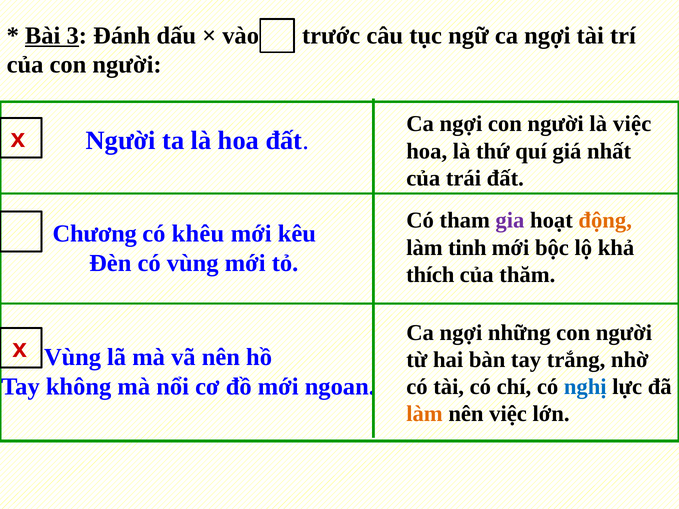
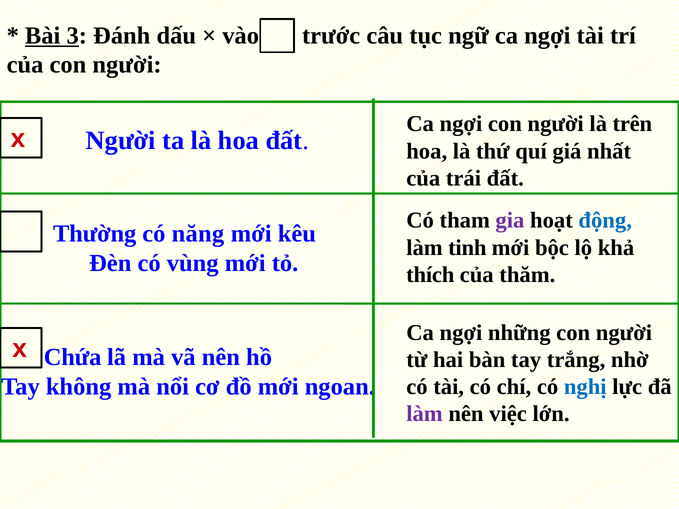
là việc: việc -> trên (632, 124)
động colour: orange -> blue (605, 221)
Chương: Chương -> Thường (95, 234)
khêu: khêu -> năng (198, 234)
Vùng: Vùng -> Chứa (73, 358)
làm colour: orange -> purple (425, 414)
